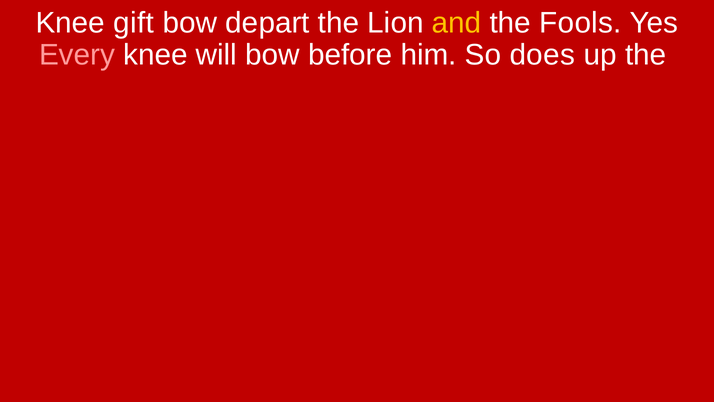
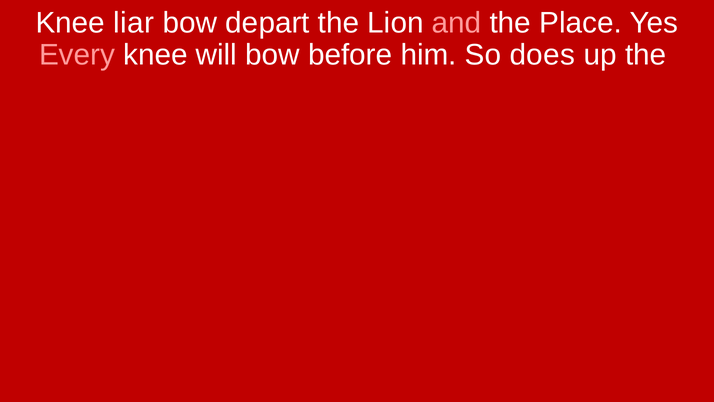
gift: gift -> liar (134, 23)
and colour: yellow -> pink (457, 23)
Fools: Fools -> Place (581, 23)
